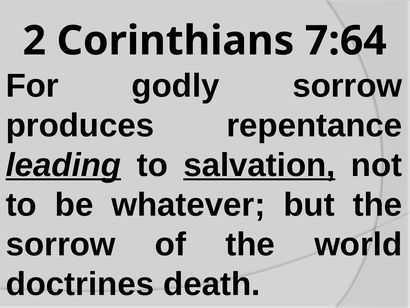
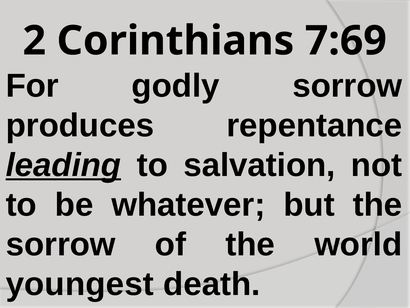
7:64: 7:64 -> 7:69 (346, 41)
salvation underline: present -> none (259, 165)
doctrines: doctrines -> youngest (80, 284)
